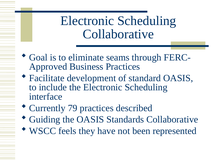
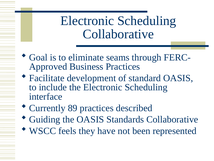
79: 79 -> 89 (73, 108)
